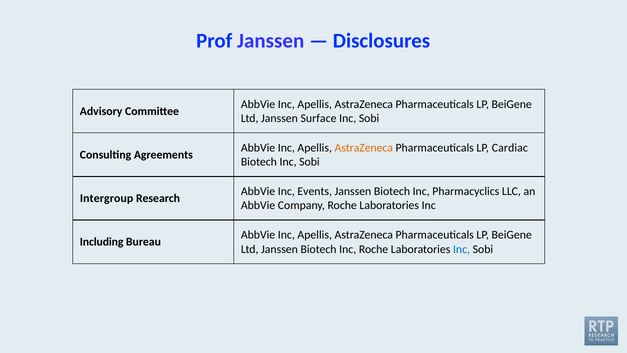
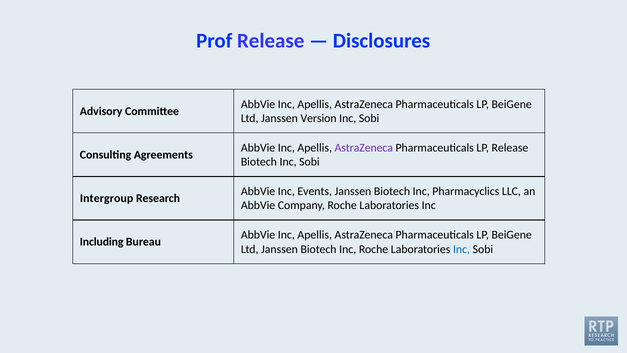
Prof Janssen: Janssen -> Release (271, 41)
Surface: Surface -> Version (319, 118)
AstraZeneca colour: orange -> purple (364, 148)
LP Cardiac: Cardiac -> Release (510, 148)
